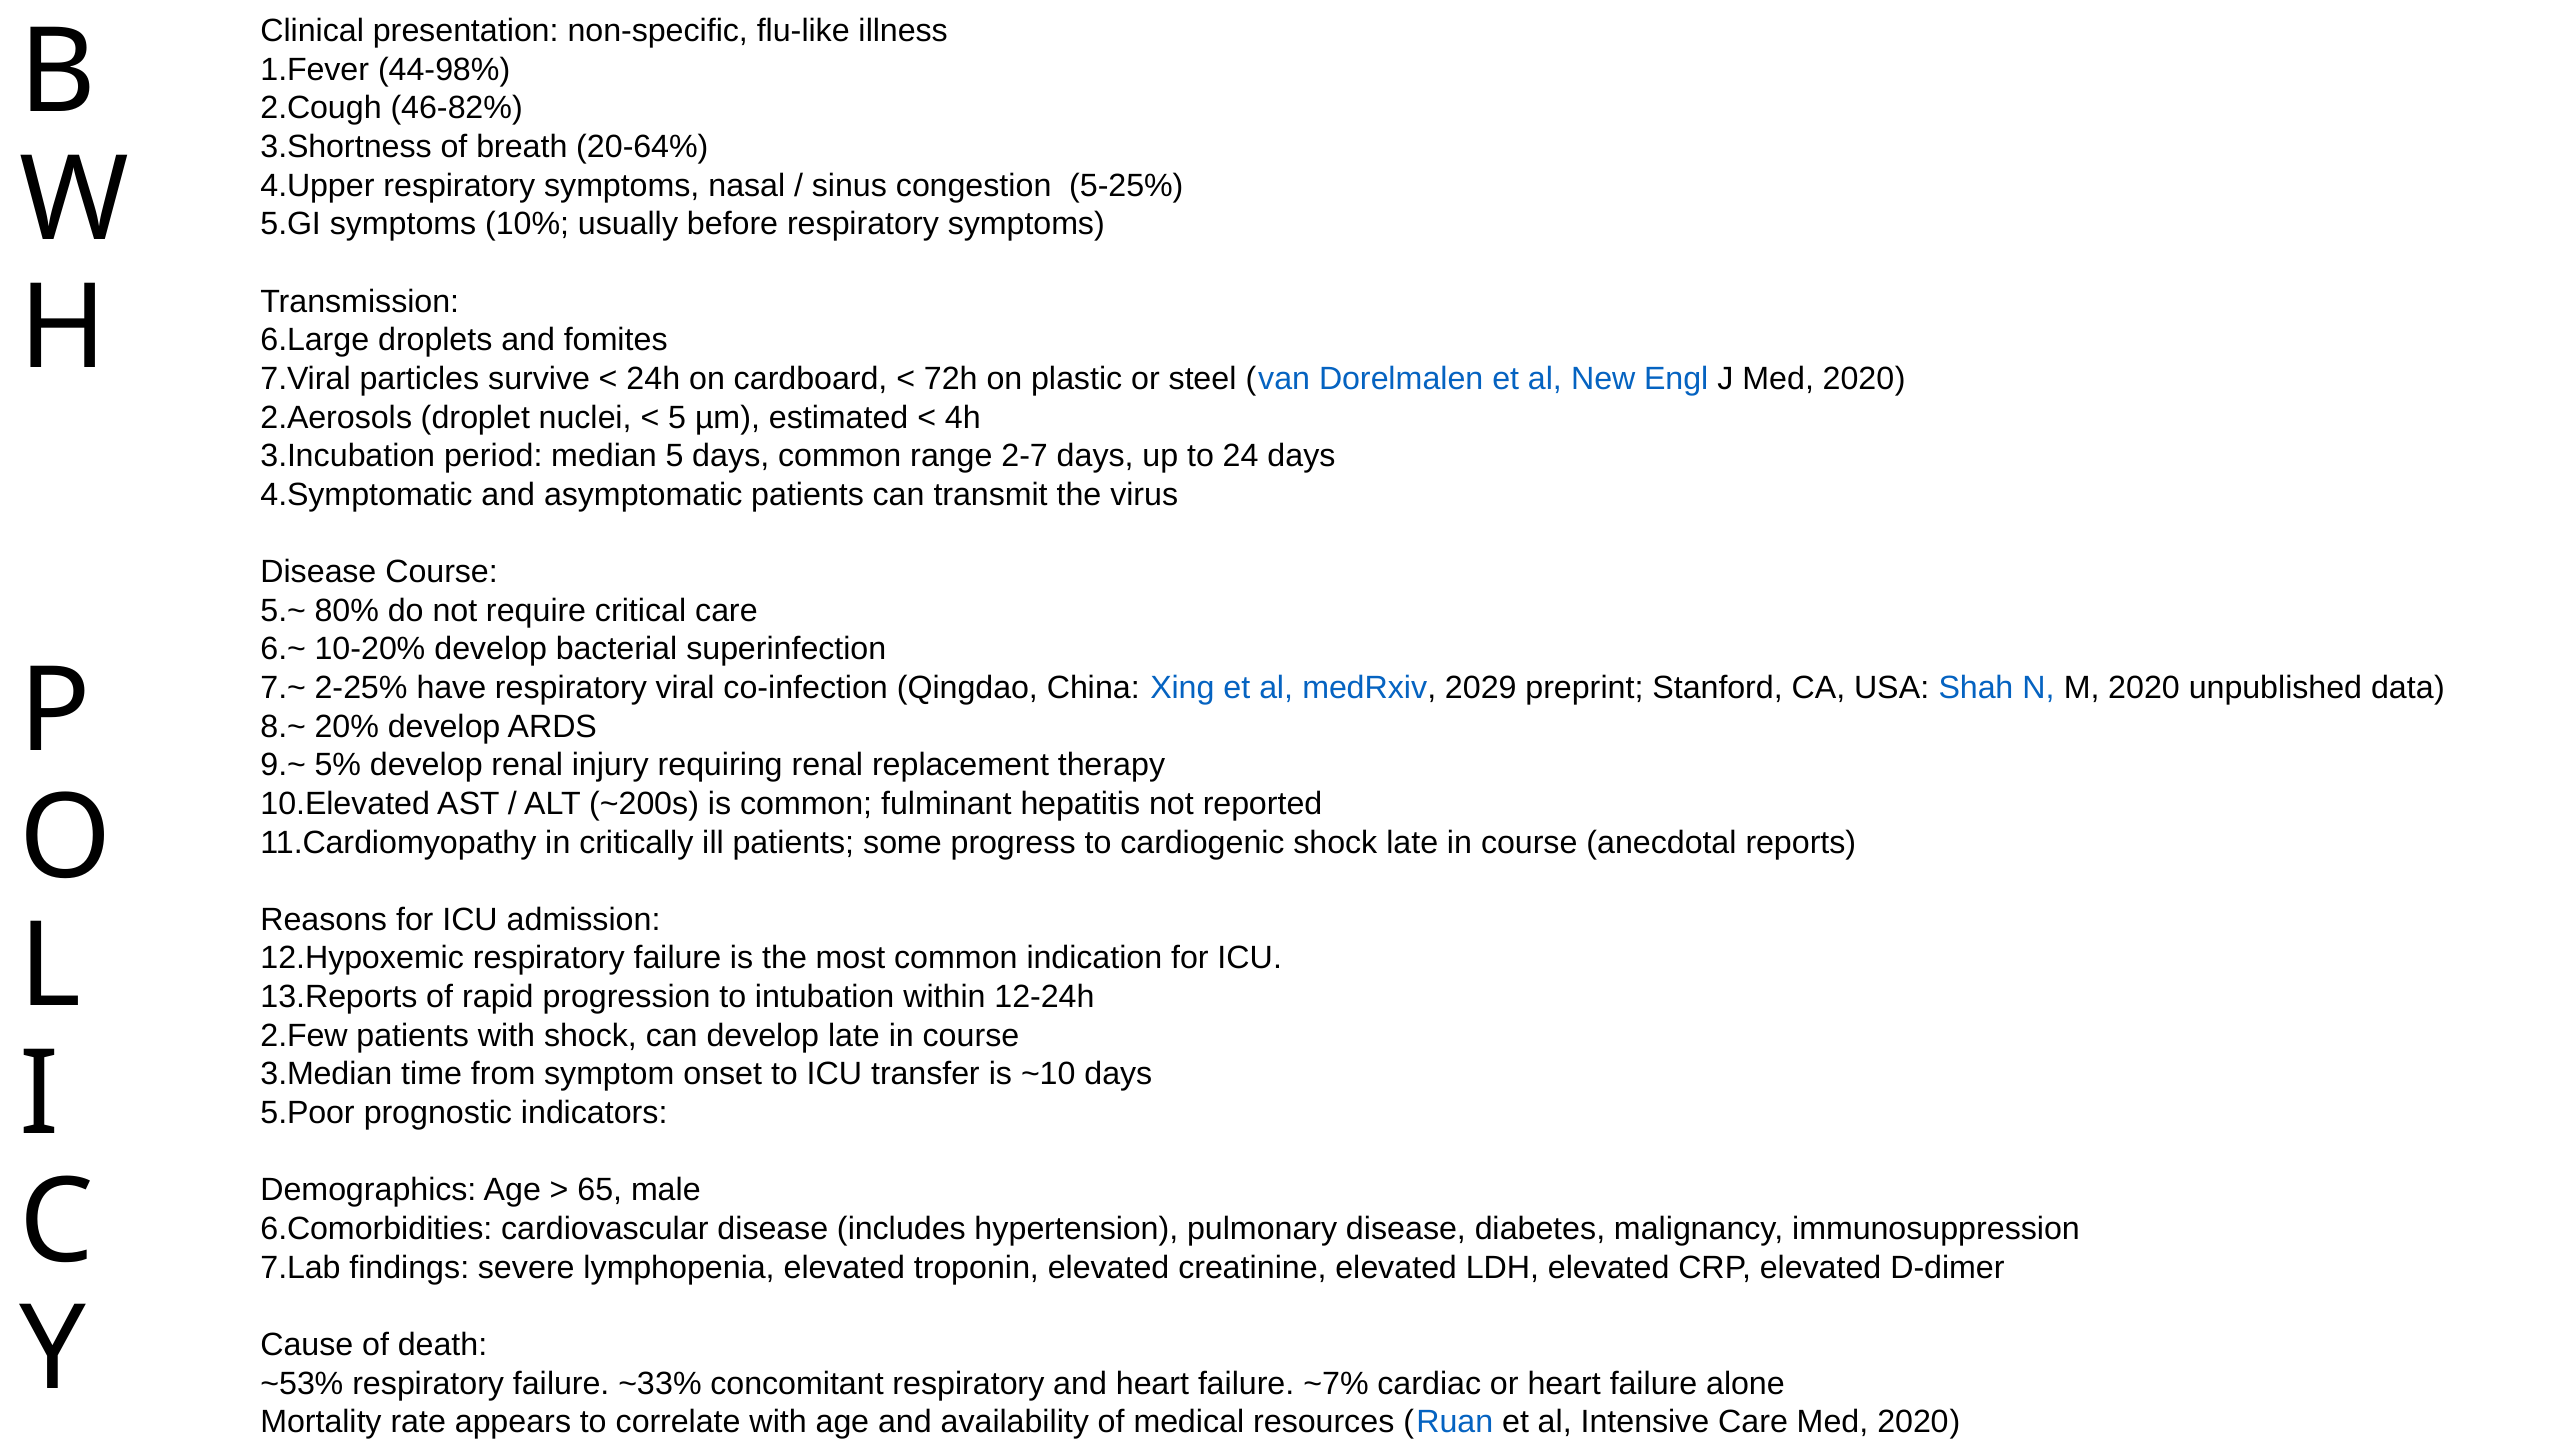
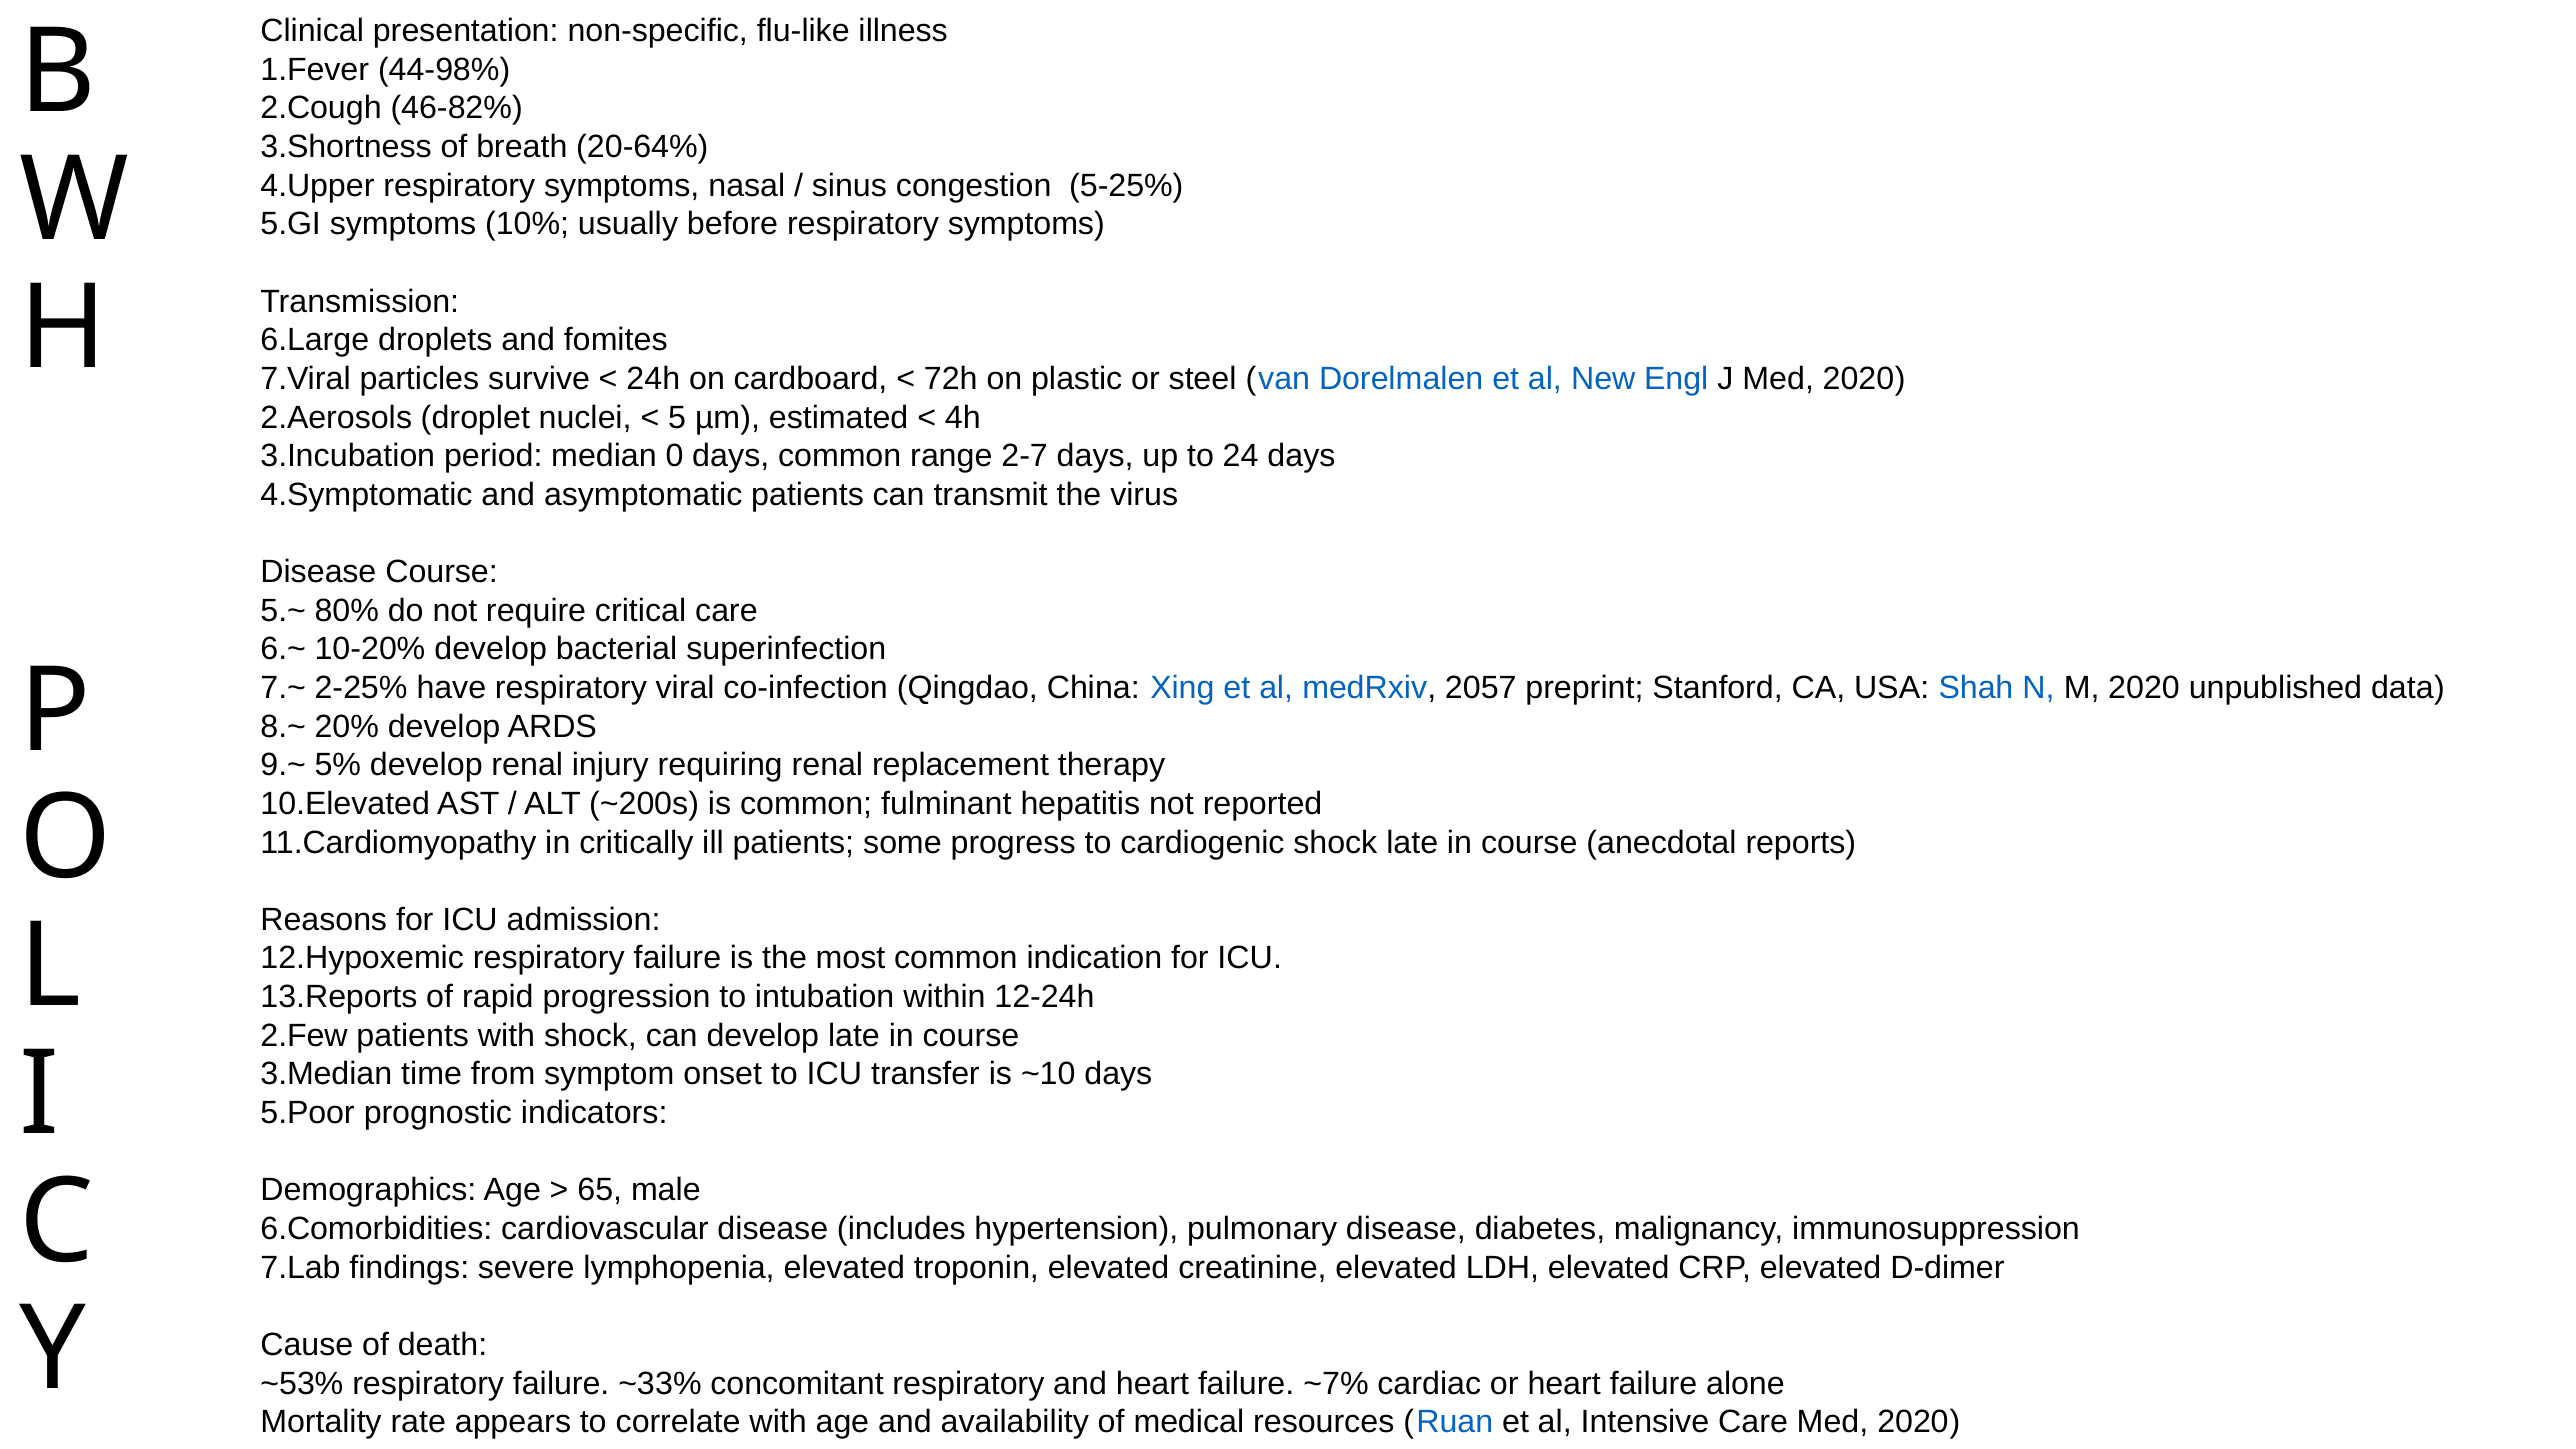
median 5: 5 -> 0 (675, 456)
2029: 2029 -> 2057 (1481, 688)
